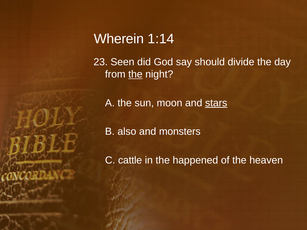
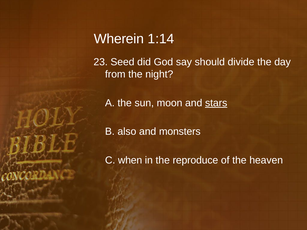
Seen: Seen -> Seed (122, 62)
the underline: present -> none (135, 74)
cattle: cattle -> when (130, 160)
happened: happened -> reproduce (195, 160)
